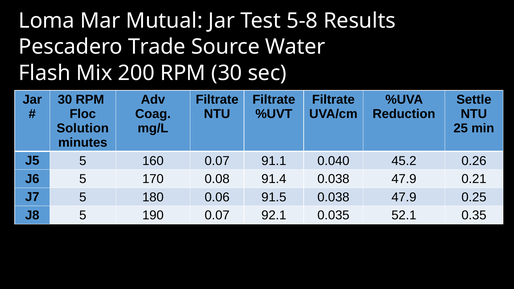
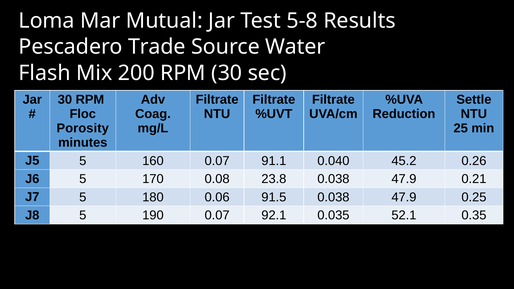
Solution: Solution -> Porosity (83, 128)
91.4: 91.4 -> 23.8 (274, 179)
